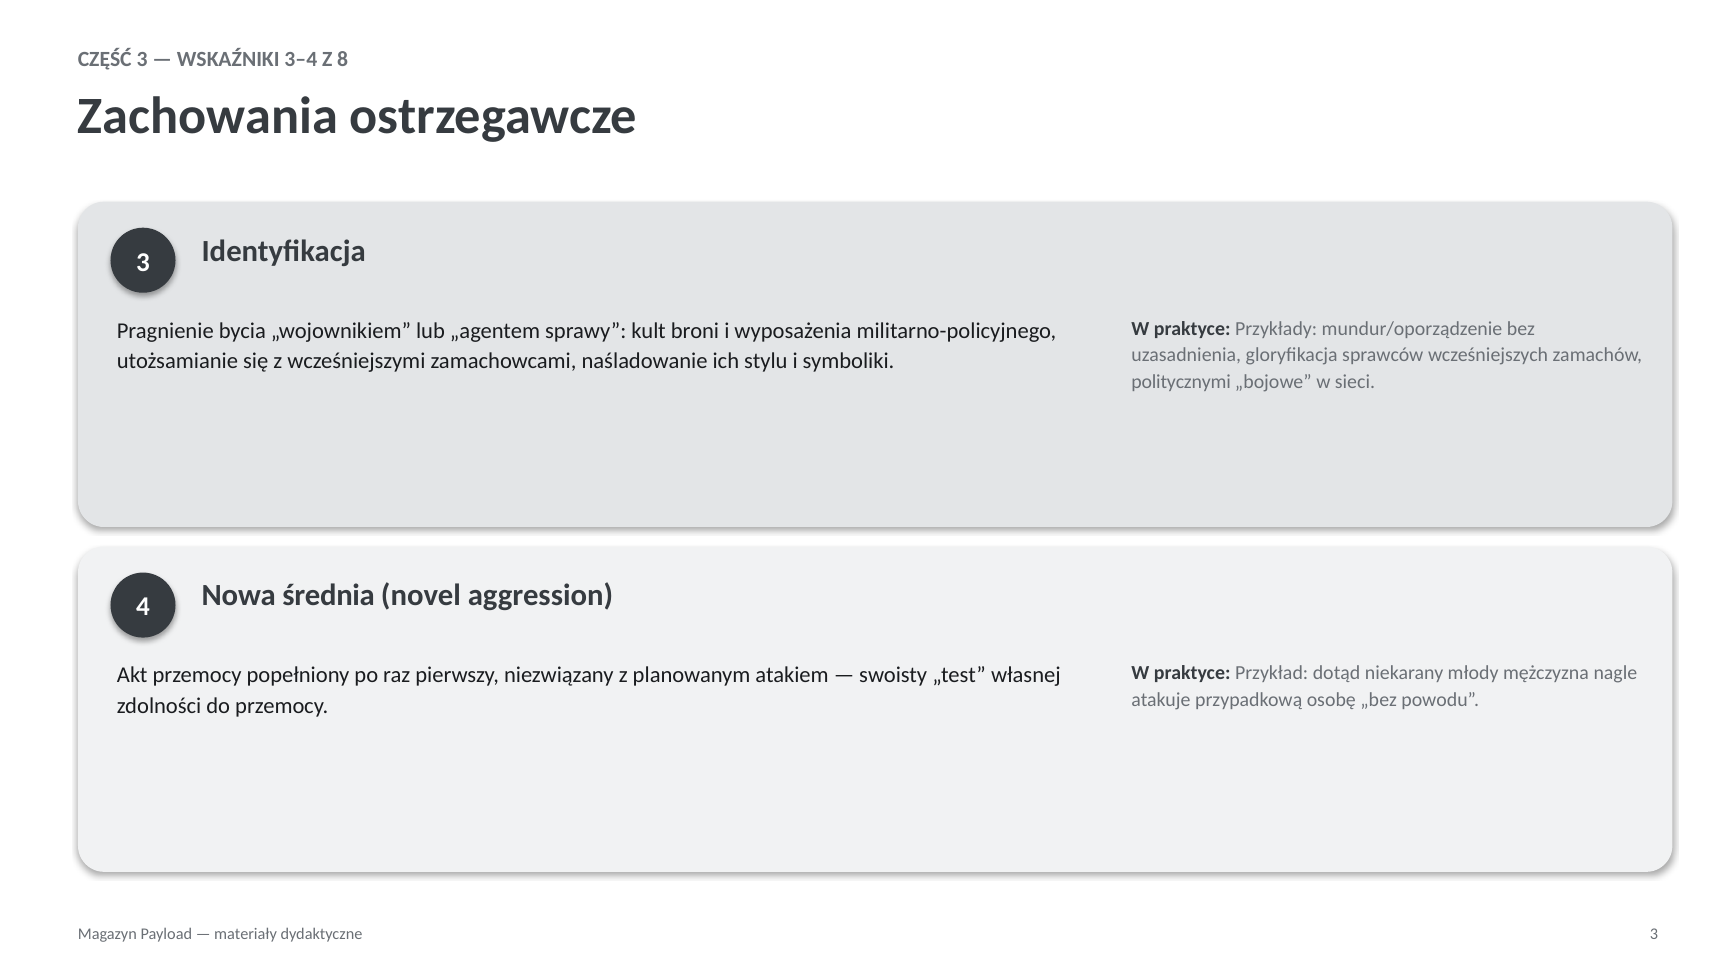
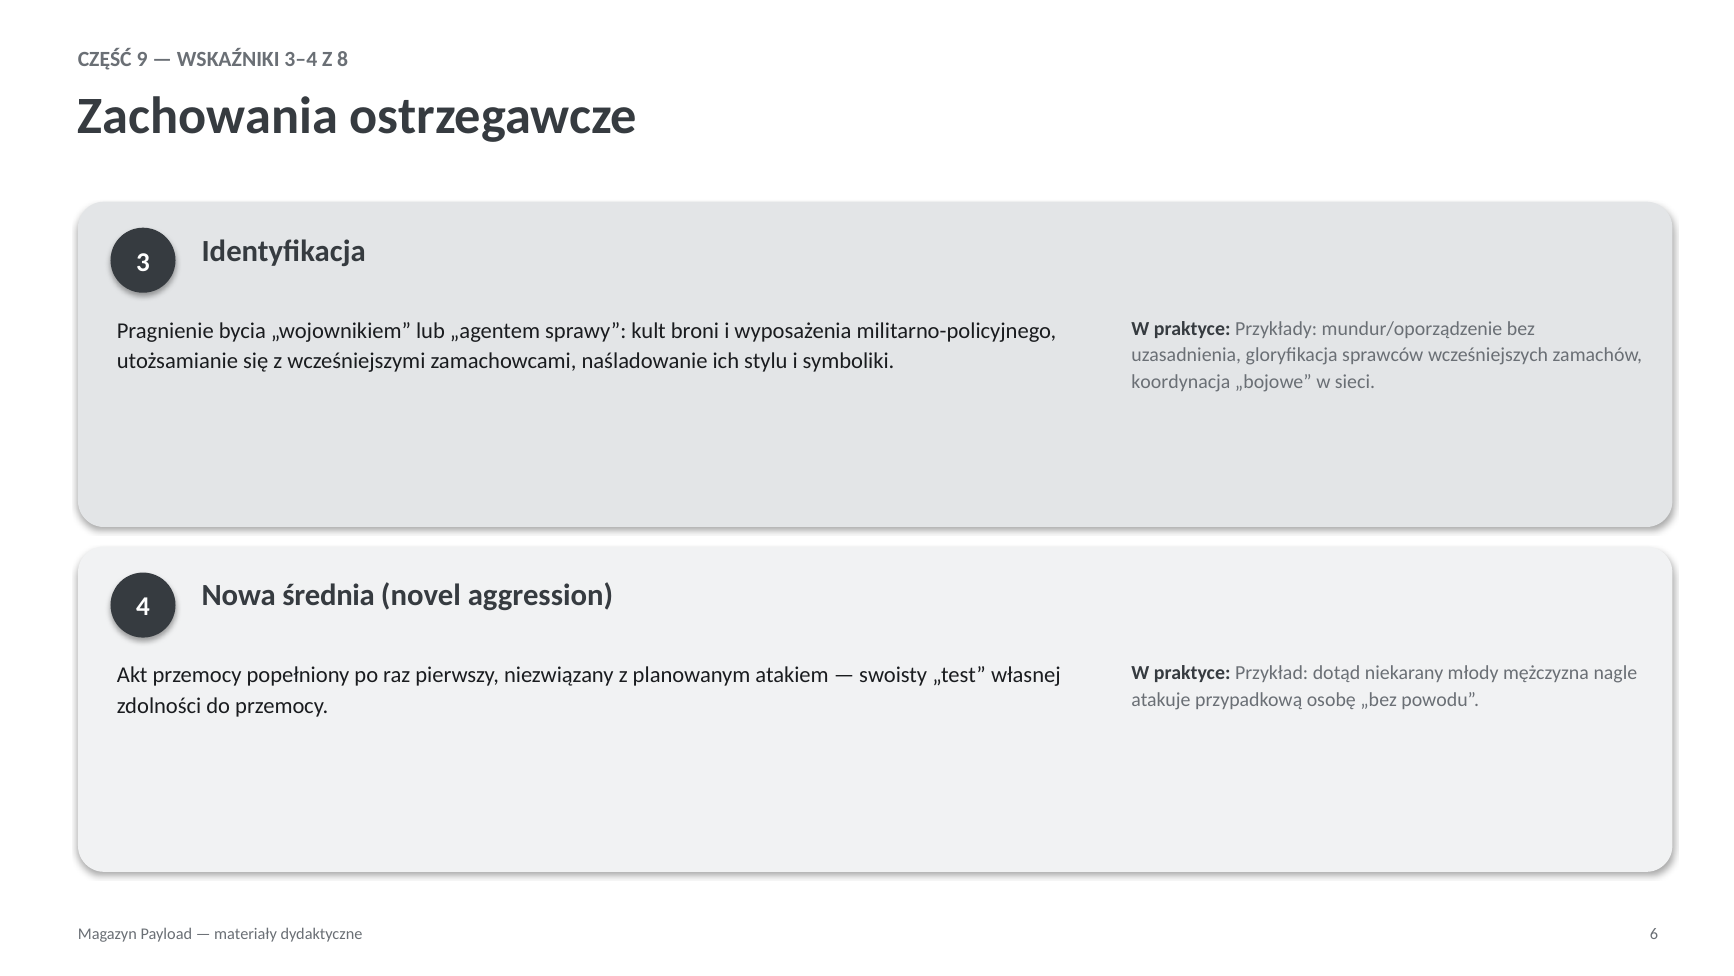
CZĘŚĆ 3: 3 -> 9 (142, 59)
politycznymi: politycznymi -> koordynacja (1181, 382)
dydaktyczne 3: 3 -> 6 (1654, 934)
